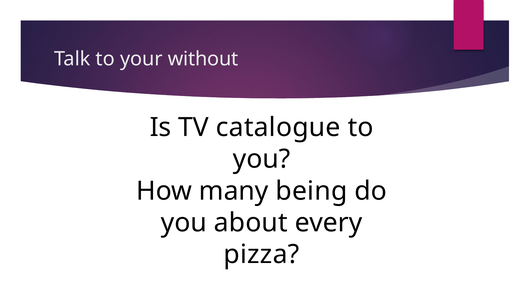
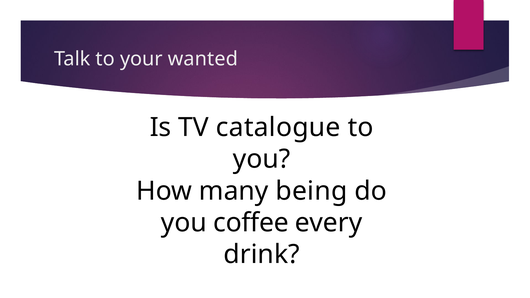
without: without -> wanted (203, 59)
about: about -> coffee (251, 223)
pizza: pizza -> drink (262, 255)
